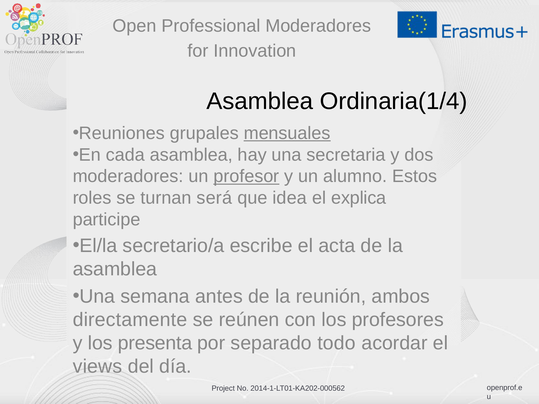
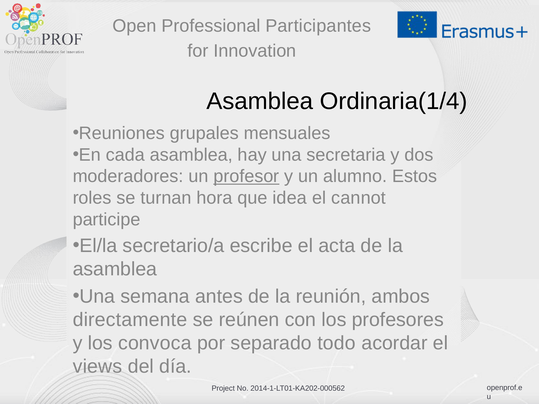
Professional Moderadores: Moderadores -> Participantes (318, 26)
mensuales underline: present -> none (287, 133)
será: será -> hora (214, 198)
explica: explica -> cannot (359, 198)
presenta: presenta -> convoca (155, 343)
